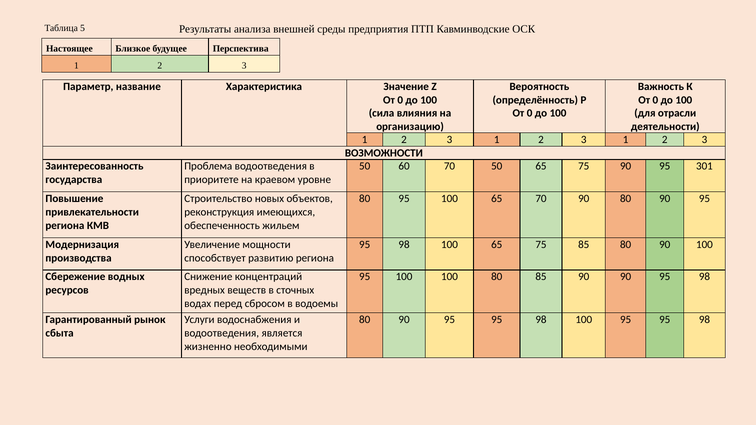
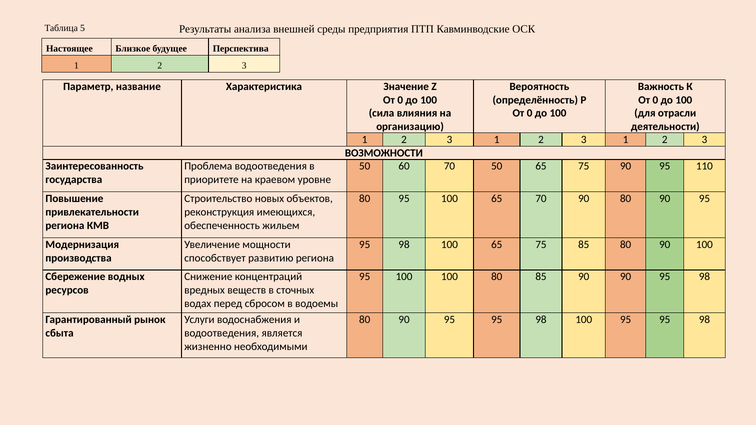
301: 301 -> 110 (704, 166)
